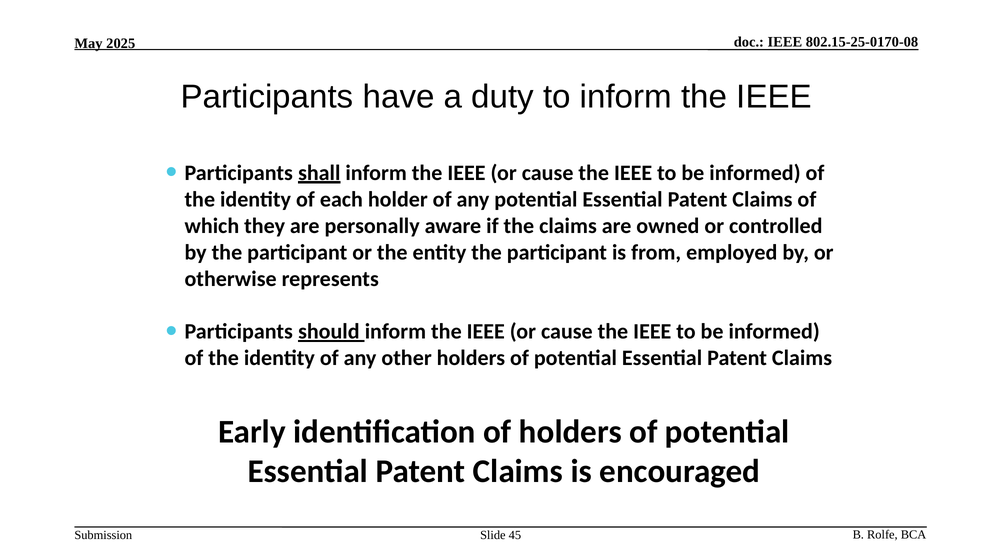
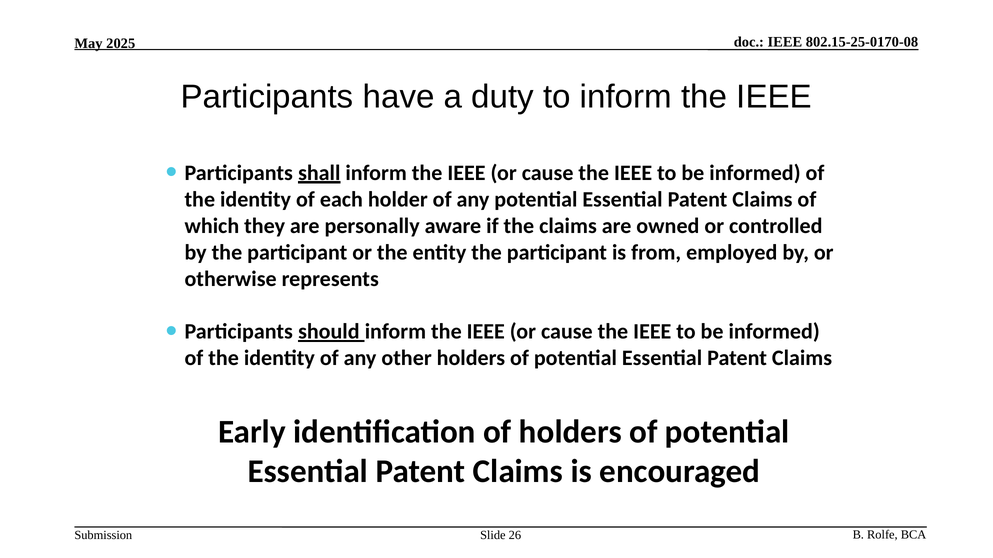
45: 45 -> 26 (515, 536)
